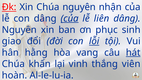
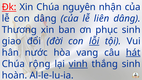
của underline: present -> none (70, 18)
Nguyên: Nguyên -> Thương (19, 30)
hằng: hằng -> nước (36, 52)
khẩn: khẩn -> rộng (40, 64)
vinh underline: none -> present (78, 64)
thắng viên: viên -> sinh (131, 64)
